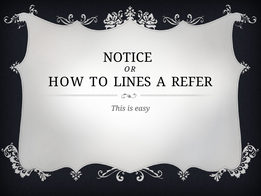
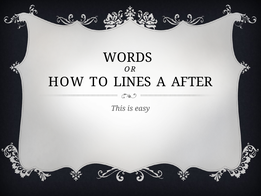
NOTICE: NOTICE -> WORDS (128, 57)
REFER: REFER -> AFTER (192, 82)
